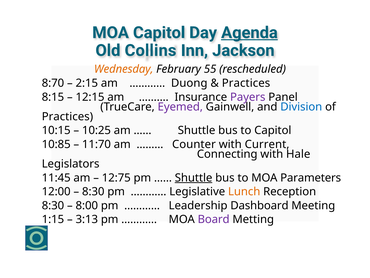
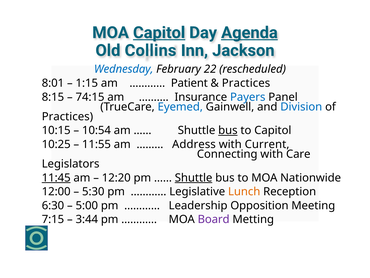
Capitol underline: none -> present (159, 33)
Wednesday colour: orange -> blue (124, 69)
55: 55 -> 22 (210, 69)
8:70: 8:70 -> 8:01 (53, 83)
2:15: 2:15 -> 1:15 (87, 83)
Duong: Duong -> Patient (189, 83)
12:15: 12:15 -> 74:15 (90, 97)
Payers colour: purple -> blue (248, 97)
Eyemed colour: purple -> blue (180, 107)
10:25: 10:25 -> 10:54 (96, 130)
bus underline: none -> present (228, 130)
10:85: 10:85 -> 10:25 (56, 144)
11:70: 11:70 -> 11:55 (96, 144)
Counter: Counter -> Address (194, 144)
Hale: Hale -> Care (298, 154)
11:45 underline: none -> present (56, 177)
12:75: 12:75 -> 12:20 (116, 177)
Parameters: Parameters -> Nationwide (311, 177)
8:30: 8:30 -> 5:30 (93, 191)
8:30: 8:30 -> 6:30 (53, 205)
8:00: 8:00 -> 5:00 (87, 205)
Dashboard: Dashboard -> Opposition (259, 205)
1:15: 1:15 -> 7:15 (53, 219)
3:13: 3:13 -> 3:44 (87, 219)
